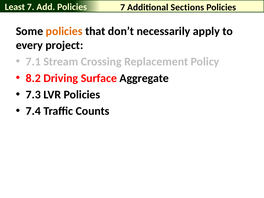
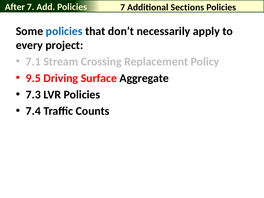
Least: Least -> After (15, 7)
policies colour: orange -> blue (64, 31)
8.2: 8.2 -> 9.5 (33, 78)
